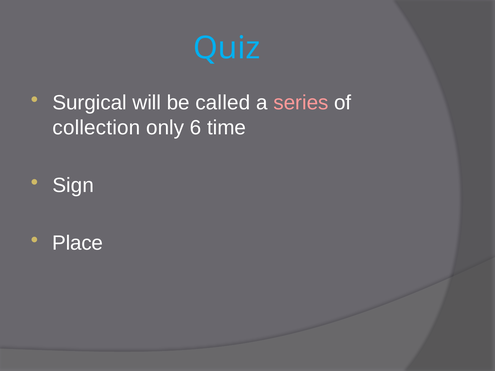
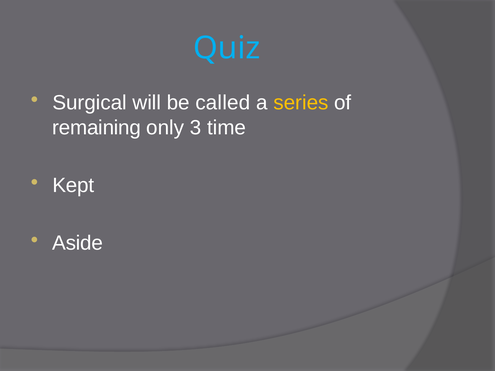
series colour: pink -> yellow (301, 103)
collection: collection -> remaining (97, 128)
6: 6 -> 3 (196, 128)
Sign: Sign -> Kept (73, 185)
Place: Place -> Aside (78, 243)
